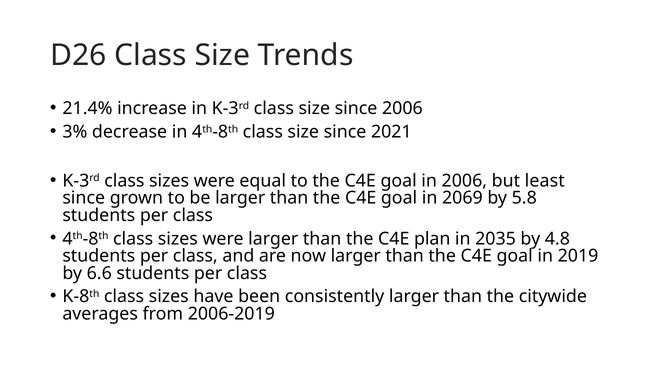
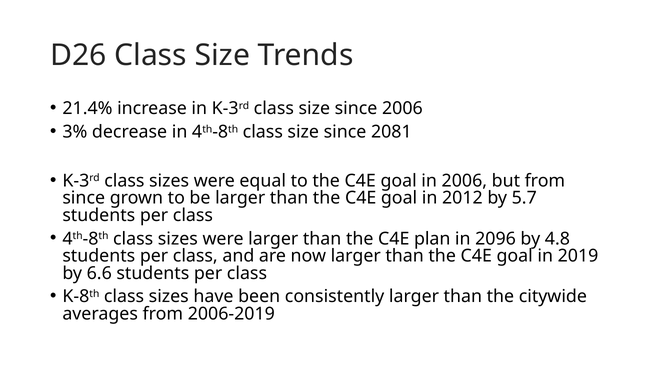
2021: 2021 -> 2081 (391, 132)
but least: least -> from (545, 181)
2069: 2069 -> 2012 (462, 198)
5.8: 5.8 -> 5.7 (524, 198)
2035: 2035 -> 2096 (496, 239)
